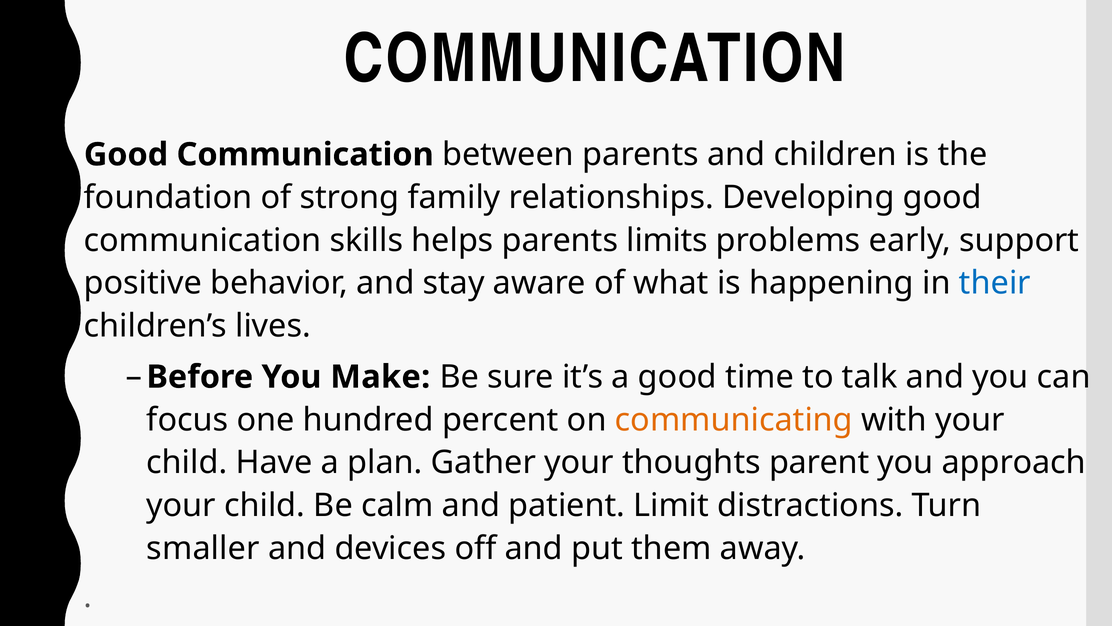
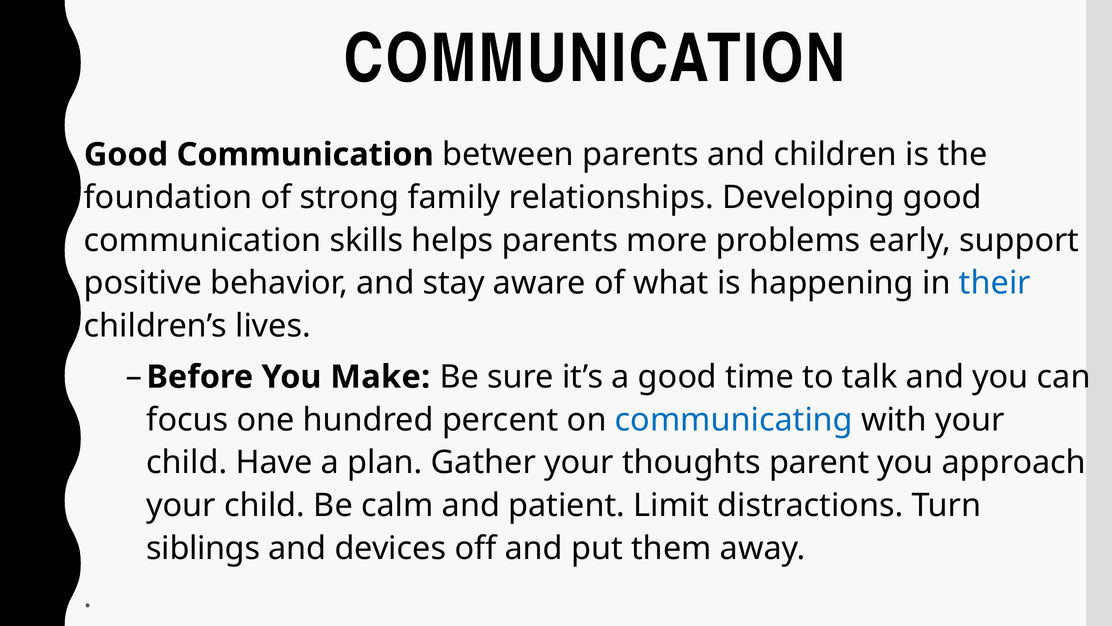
limits: limits -> more (667, 240)
communicating colour: orange -> blue (734, 420)
smaller: smaller -> siblings (203, 548)
